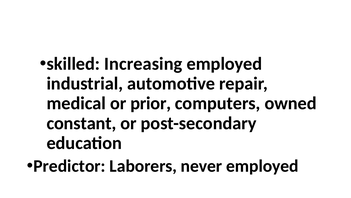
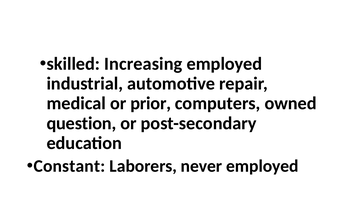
constant: constant -> question (81, 123)
Predictor: Predictor -> Constant (69, 166)
